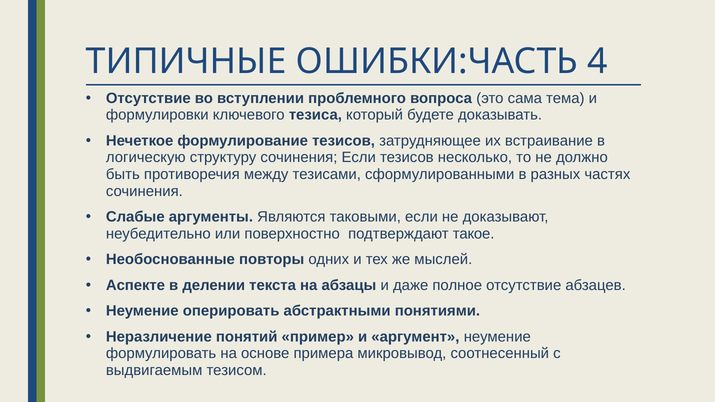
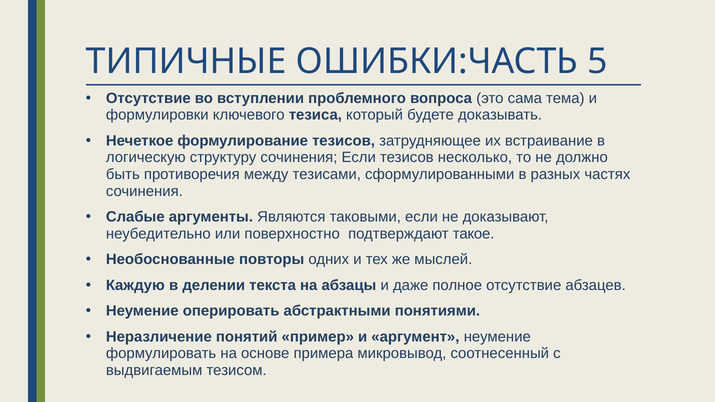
4: 4 -> 5 (598, 62)
Аспекте: Аспекте -> Каждую (135, 285)
